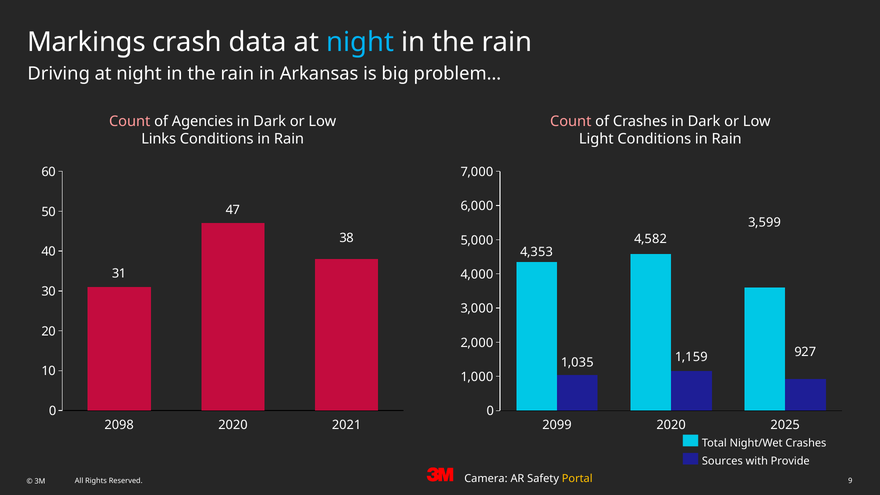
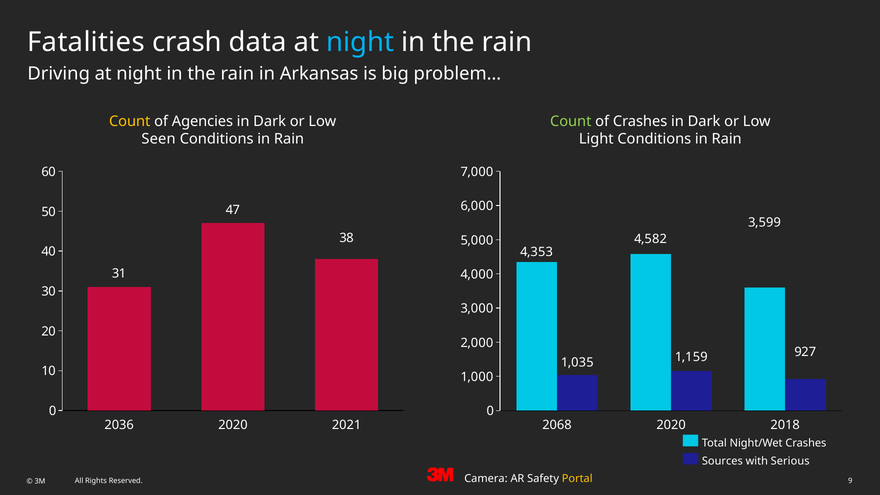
Markings: Markings -> Fatalities (86, 42)
Count colour: pink -> yellow (130, 121)
Count colour: pink -> light green (571, 121)
Links: Links -> Seen (159, 139)
2098: 2098 -> 2036 (119, 425)
2099: 2099 -> 2068 (557, 425)
2025: 2025 -> 2018 (785, 425)
Provide: Provide -> Serious (790, 461)
